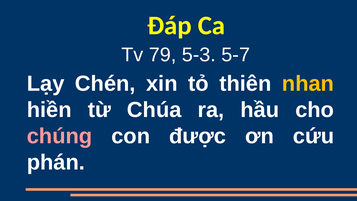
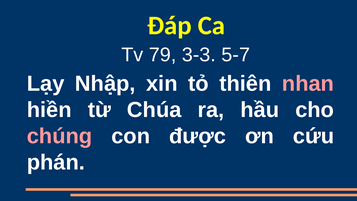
5-3: 5-3 -> 3-3 (199, 55)
Chén: Chén -> Nhập (105, 84)
nhan colour: yellow -> pink (308, 84)
